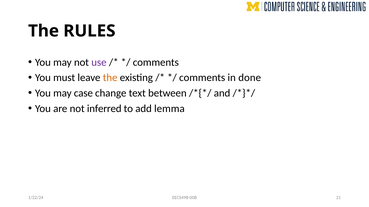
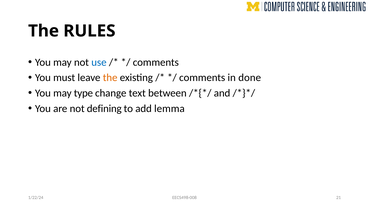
use colour: purple -> blue (99, 62)
case: case -> type (83, 93)
inferred: inferred -> defining (104, 109)
